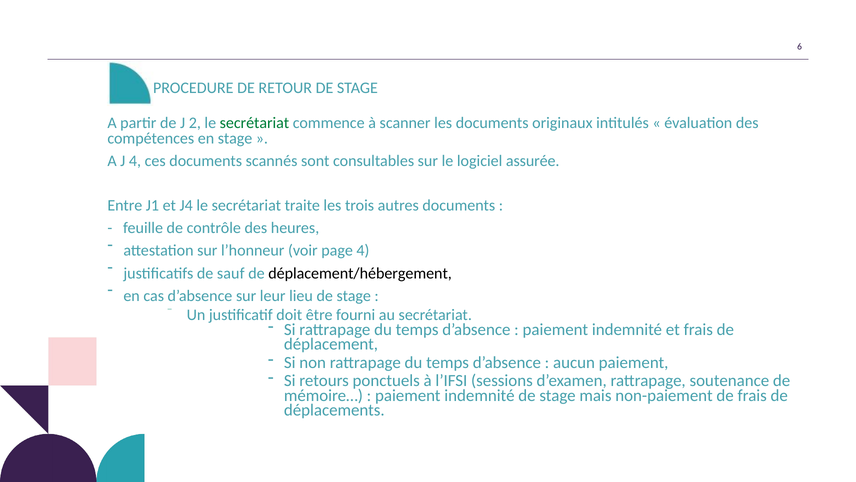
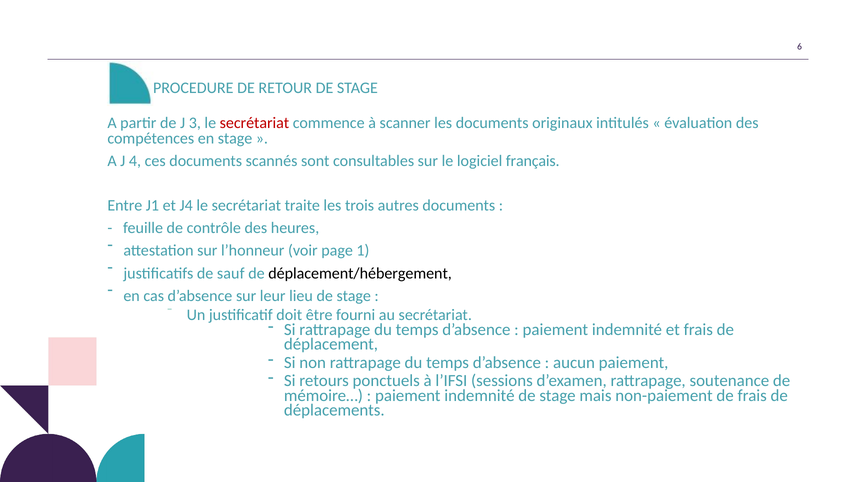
2: 2 -> 3 (195, 123)
secrétariat colour: green -> red (254, 123)
assurée: assurée -> français (533, 161)
page 4: 4 -> 1 (363, 250)
